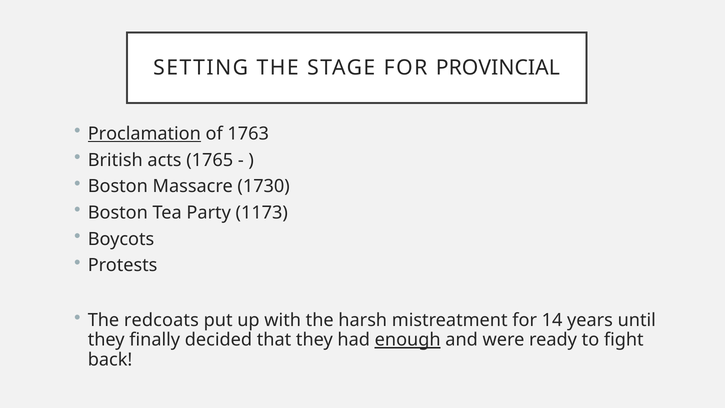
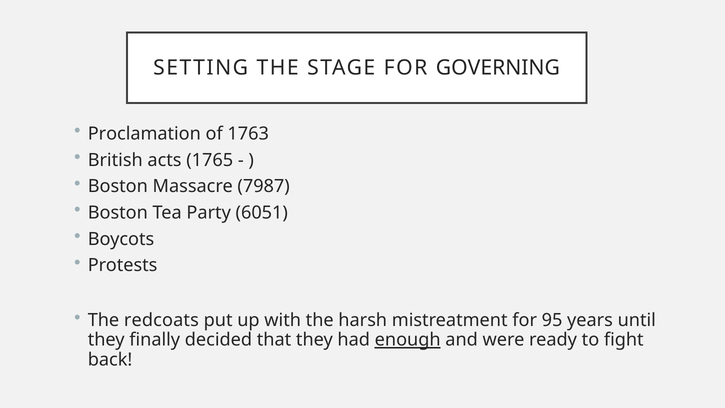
PROVINCIAL: PROVINCIAL -> GOVERNING (498, 68)
Proclamation underline: present -> none (144, 134)
1730: 1730 -> 7987 (264, 186)
1173: 1173 -> 6051 (262, 213)
14: 14 -> 95 (552, 320)
